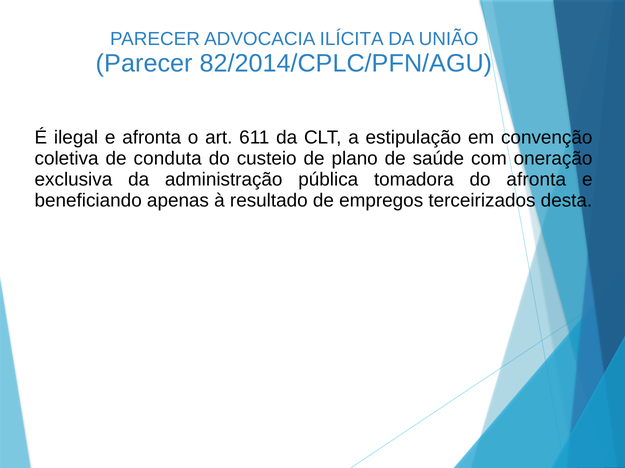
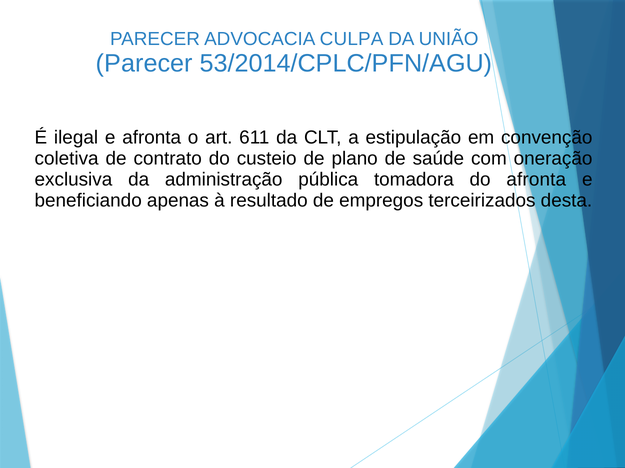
ILÍCITA: ILÍCITA -> CULPA (352, 39)
82/2014/CPLC/PFN/AGU: 82/2014/CPLC/PFN/AGU -> 53/2014/CPLC/PFN/AGU (346, 63)
conduta: conduta -> contrato (168, 159)
